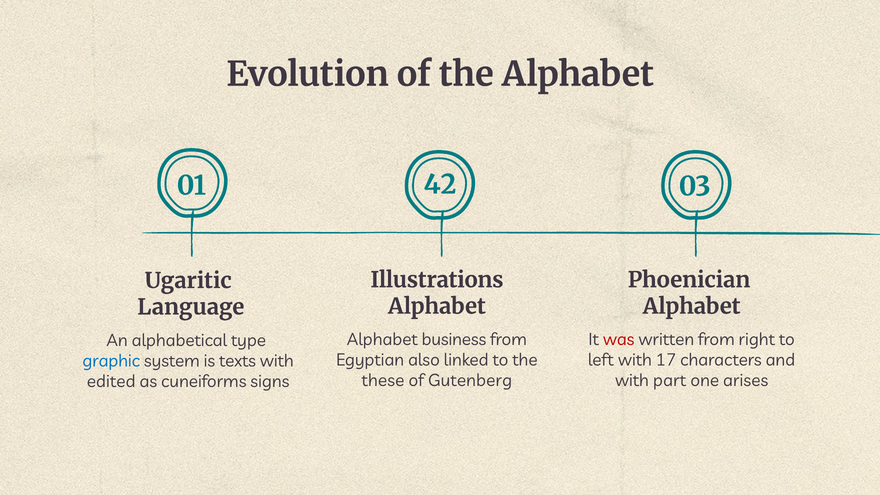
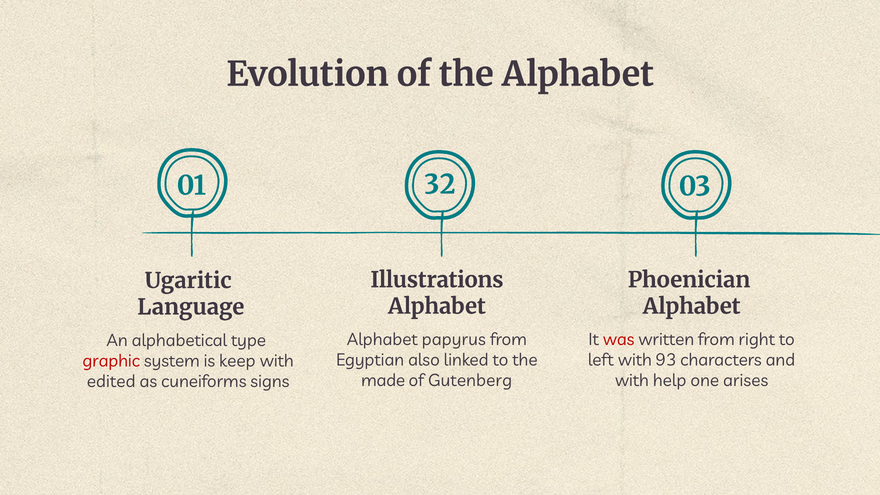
42: 42 -> 32 (440, 185)
business: business -> papyrus (454, 340)
17: 17 -> 93 (666, 360)
graphic colour: blue -> red (111, 361)
texts: texts -> keep (237, 361)
these: these -> made (383, 381)
part: part -> help (670, 381)
